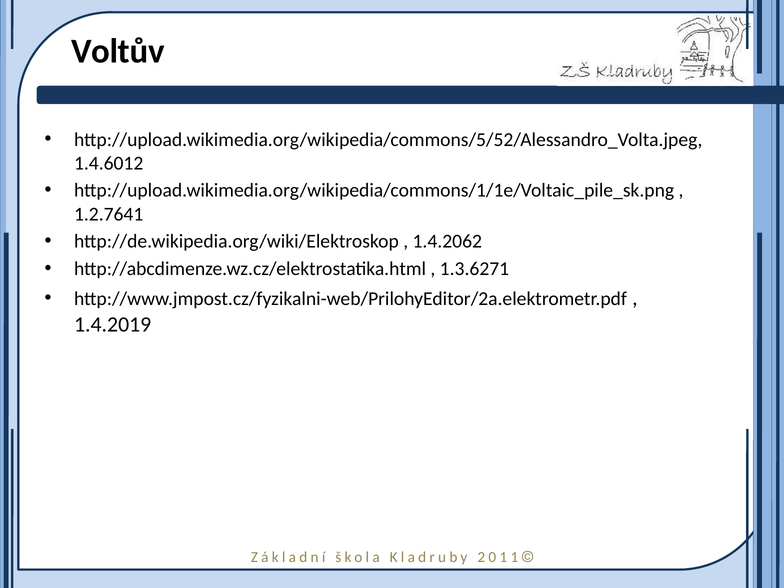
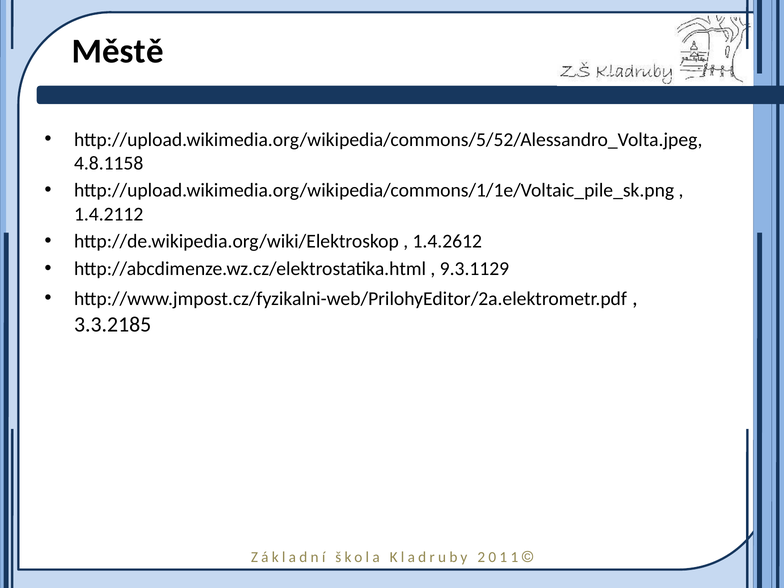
Voltův: Voltův -> Městě (118, 51)
1.4.6012: 1.4.6012 -> 4.8.1158 (109, 163)
1.2.7641: 1.2.7641 -> 1.4.2112 (109, 214)
1.4.2062: 1.4.2062 -> 1.4.2612 (447, 241)
1.3.6271: 1.3.6271 -> 9.3.1129 (474, 269)
1.4.2019: 1.4.2019 -> 3.3.2185 (113, 324)
